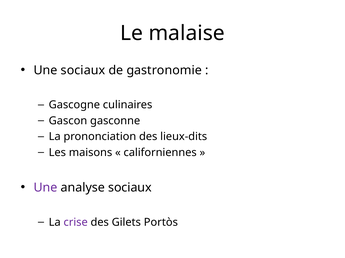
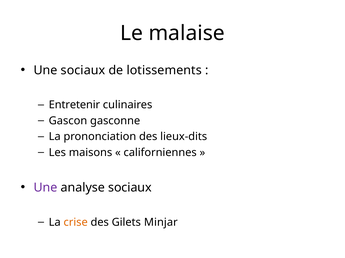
gastronomie: gastronomie -> lotissements (164, 70)
Gascogne: Gascogne -> Entretenir (74, 105)
crise colour: purple -> orange (76, 223)
Portòs: Portòs -> Minjar (161, 223)
